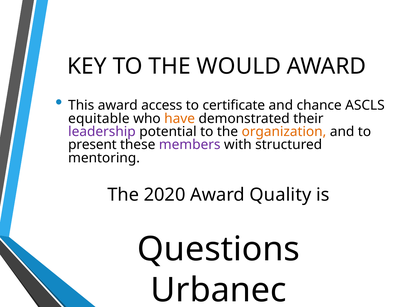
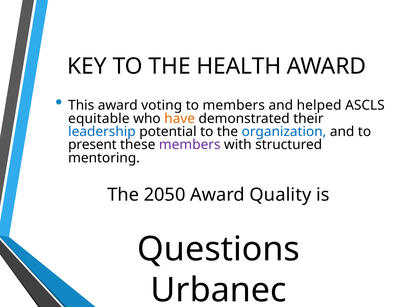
WOULD: WOULD -> HEALTH (239, 66)
access: access -> voting (162, 106)
to certificate: certificate -> members (234, 106)
chance: chance -> helped (319, 106)
leadership colour: purple -> blue (102, 132)
organization colour: orange -> blue (284, 132)
2020: 2020 -> 2050 (165, 195)
